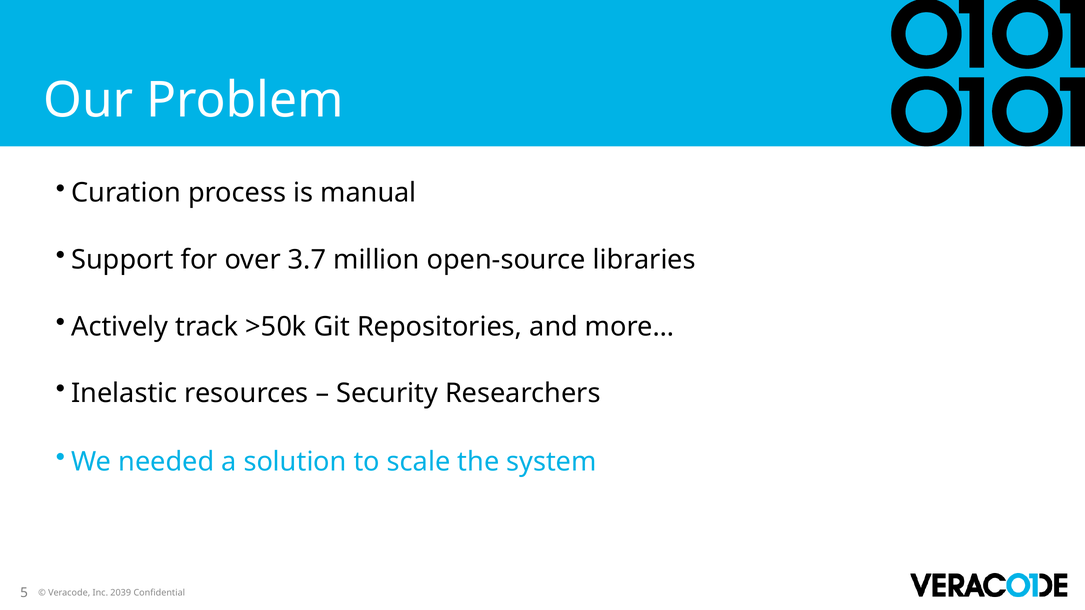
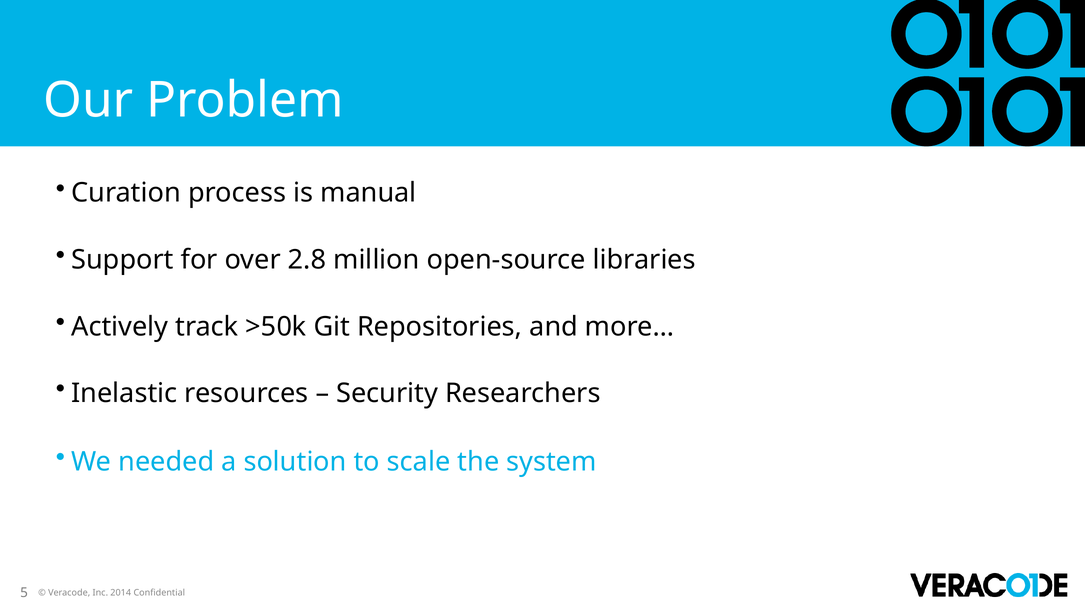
3.7: 3.7 -> 2.8 (307, 260)
2039: 2039 -> 2014 (121, 593)
